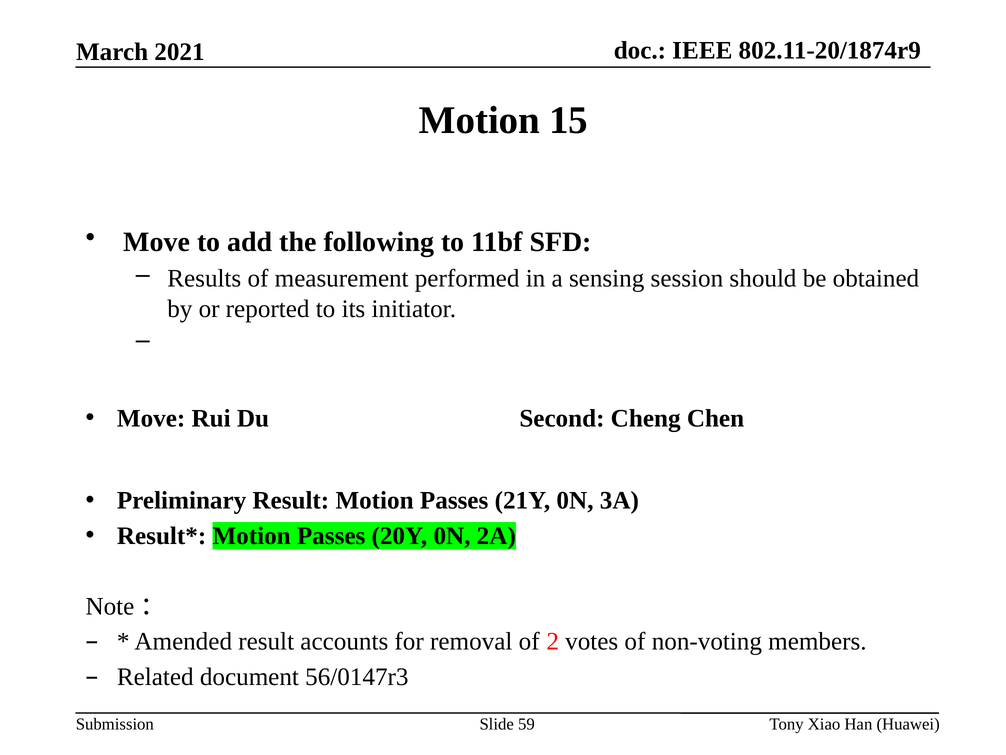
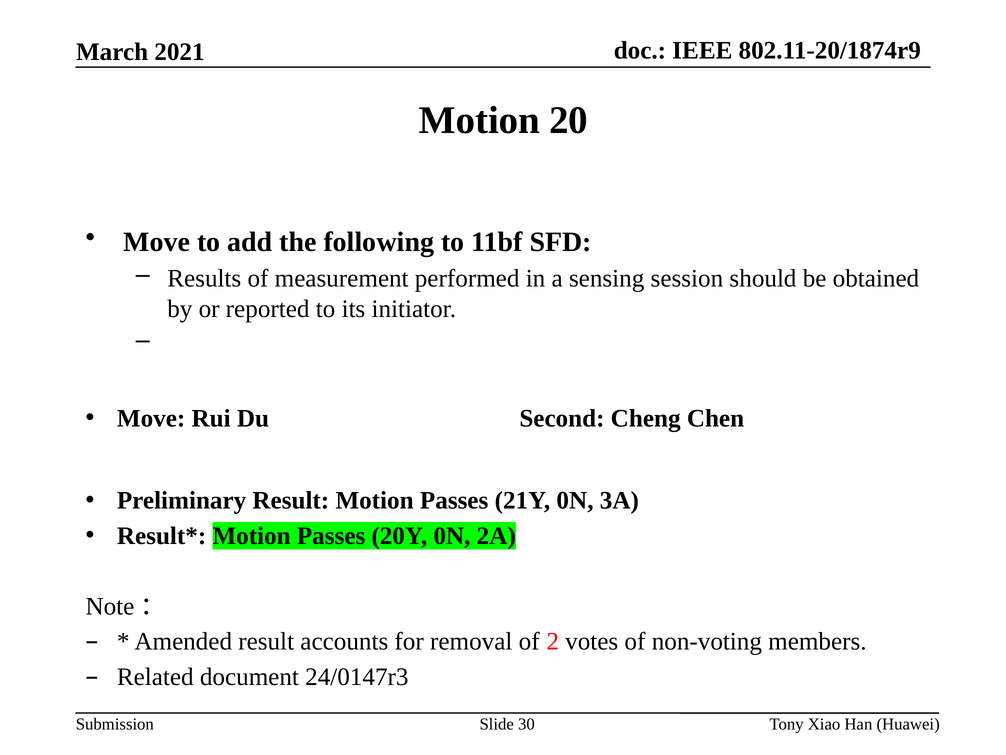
15: 15 -> 20 (569, 120)
56/0147r3: 56/0147r3 -> 24/0147r3 (357, 676)
59: 59 -> 30 (526, 724)
